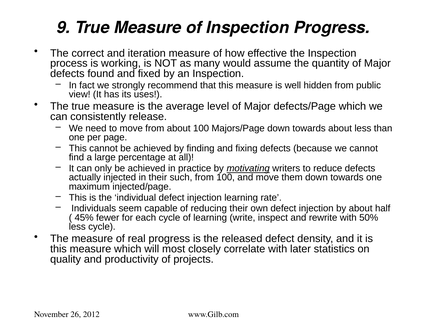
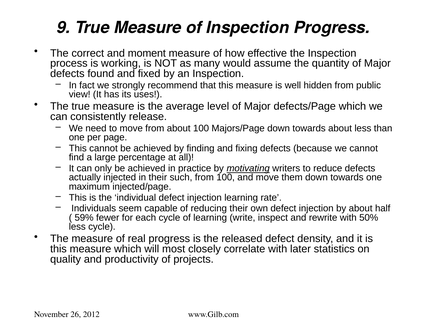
iteration: iteration -> moment (147, 53)
45%: 45% -> 59% (84, 217)
